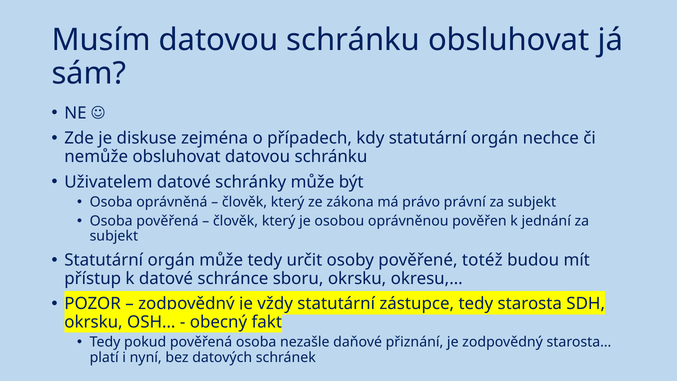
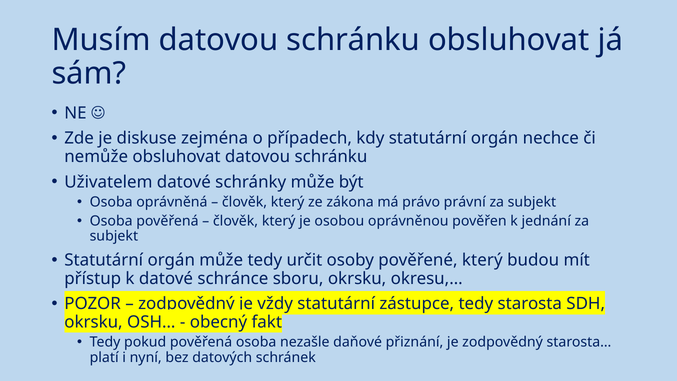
pověřené totéž: totéž -> který (482, 260)
